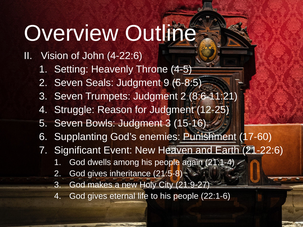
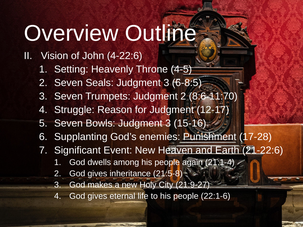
Seals Judgment 9: 9 -> 3 (166, 83)
8:6-11:21: 8:6-11:21 -> 8:6-11:70 (213, 96)
12-25: 12-25 -> 12-17 (213, 110)
17-60: 17-60 -> 17-28 (255, 137)
